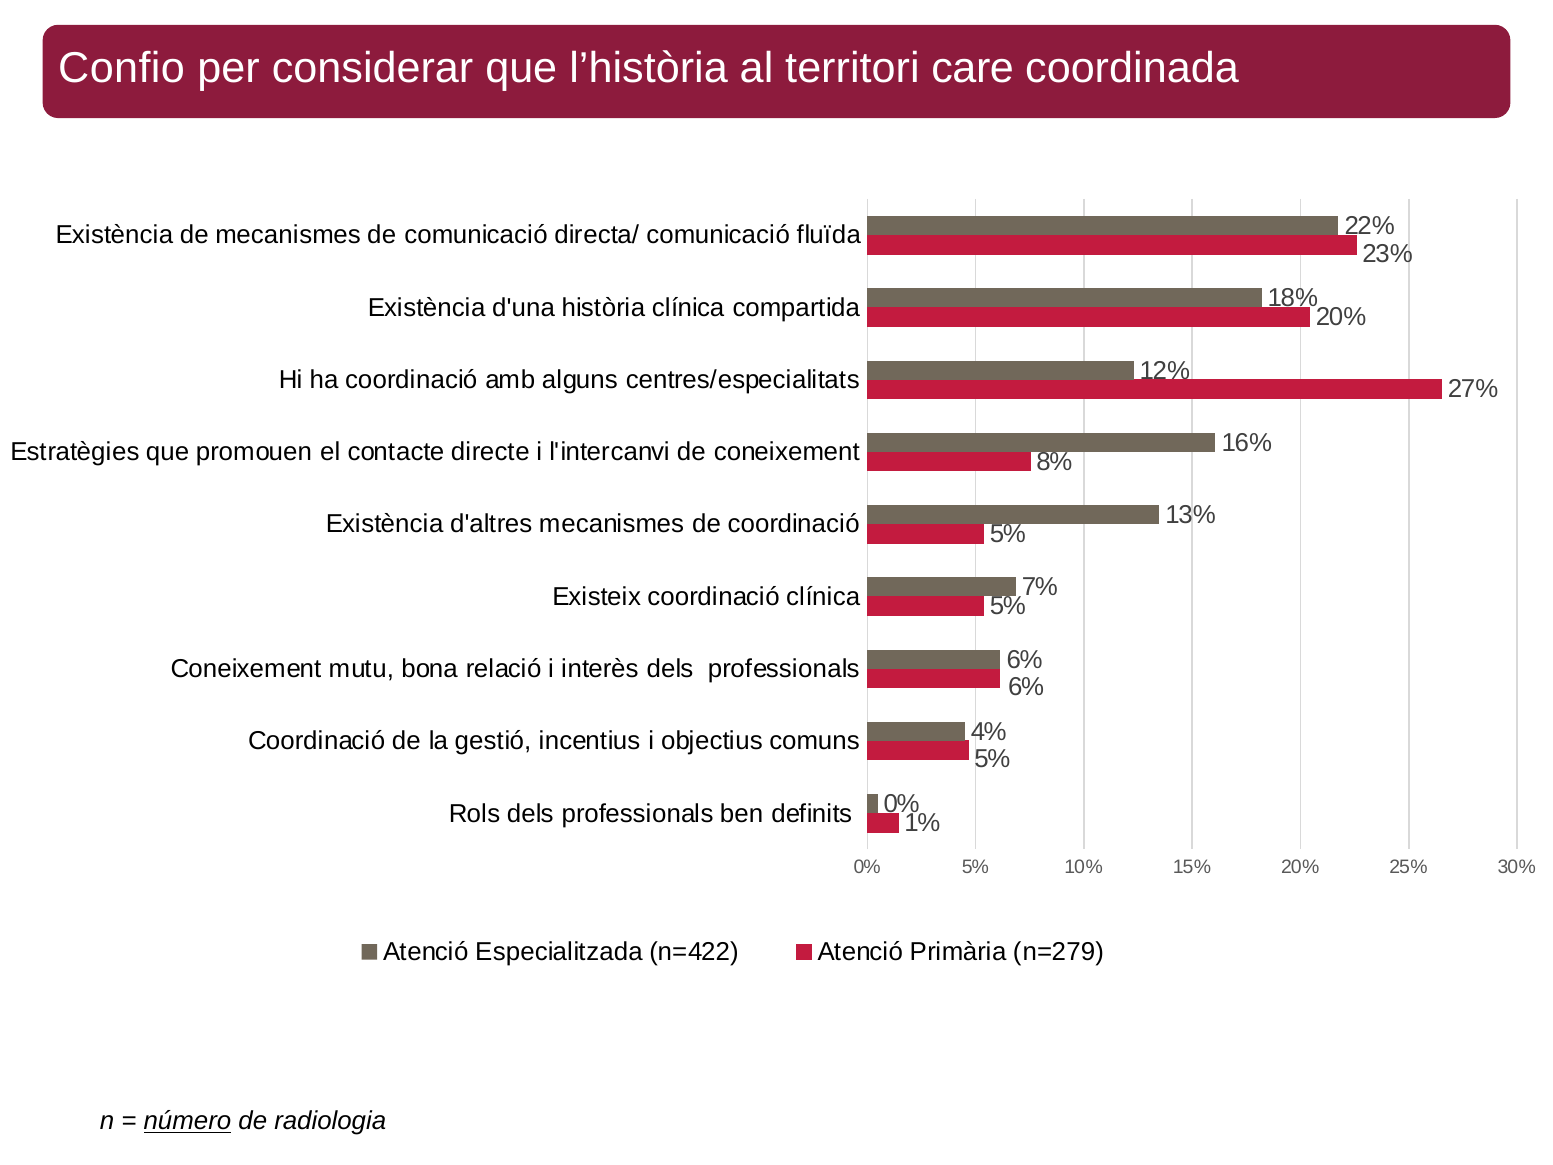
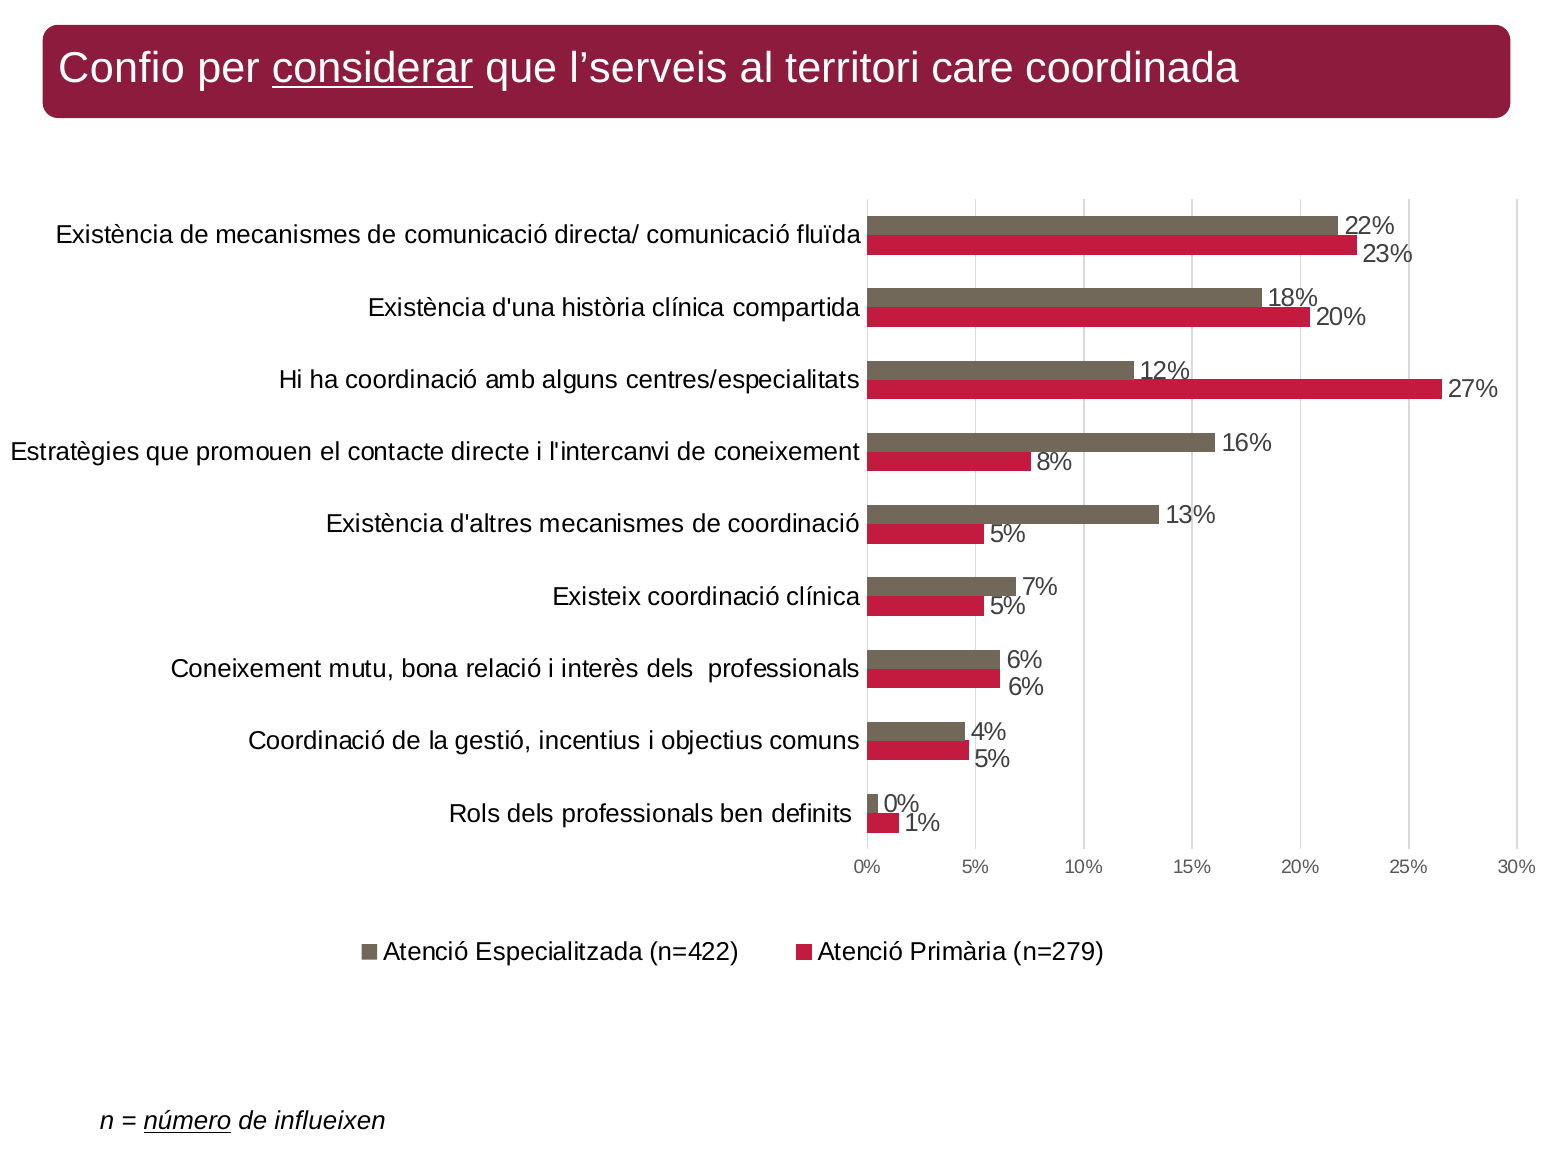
considerar underline: none -> present (373, 69)
l’història: l’història -> l’serveis (648, 69)
radiologia: radiologia -> influeixen (330, 1121)
